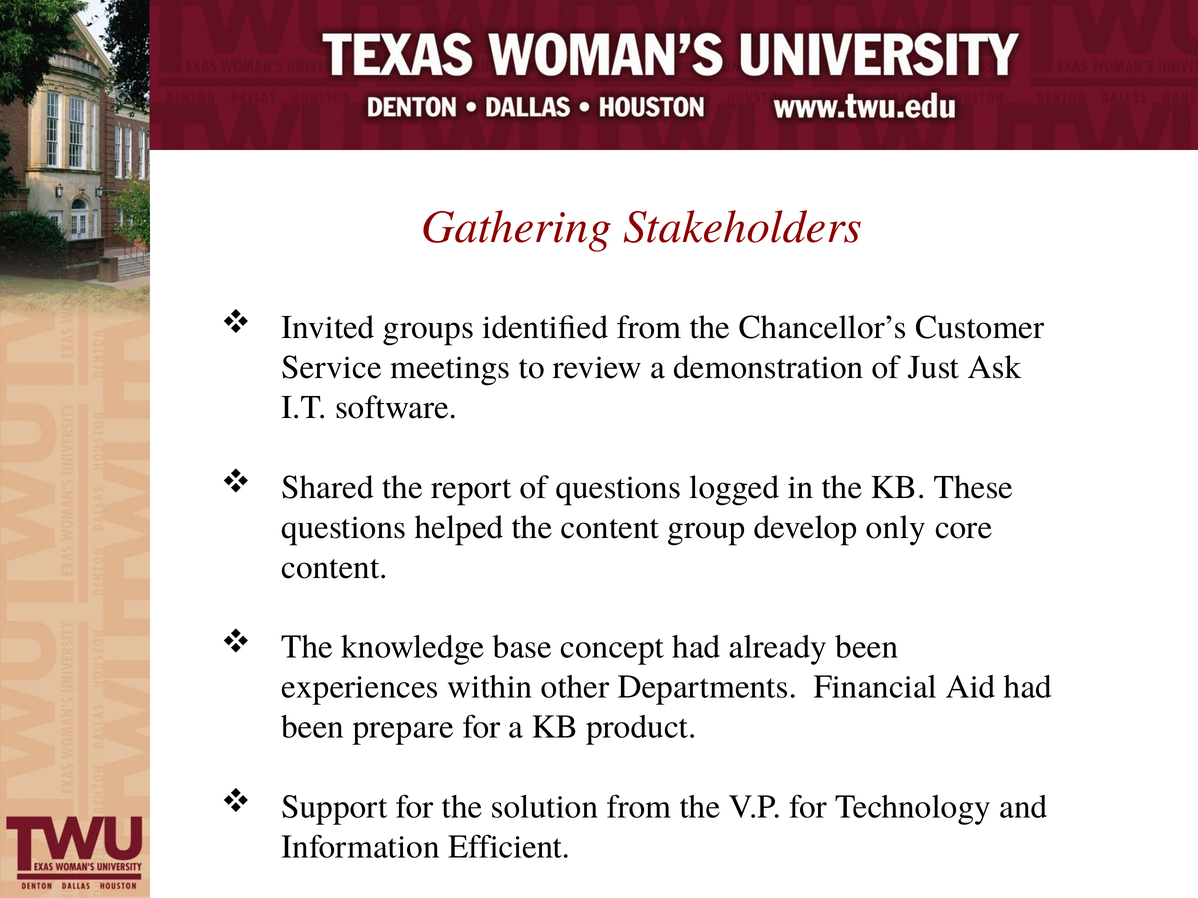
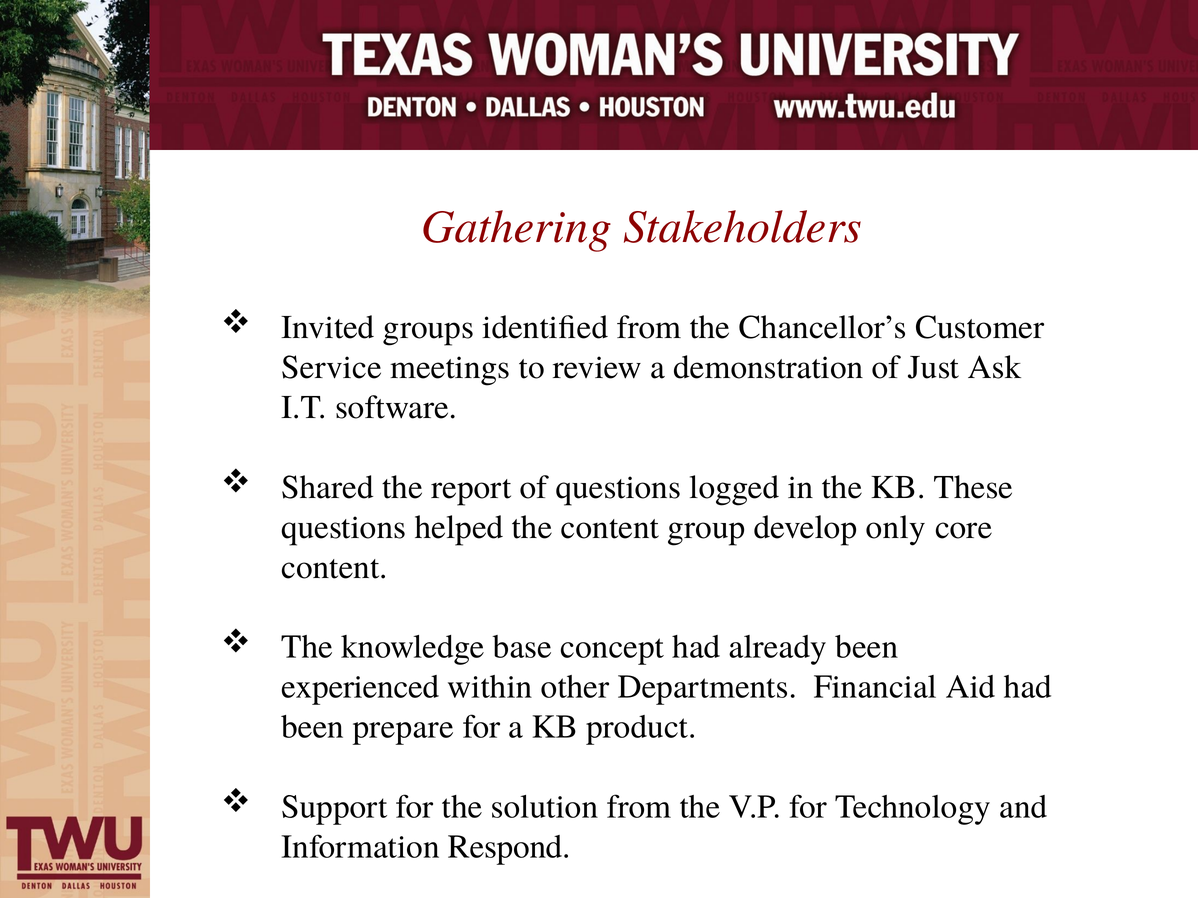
experiences: experiences -> experienced (360, 687)
Efficient: Efficient -> Respond (509, 847)
